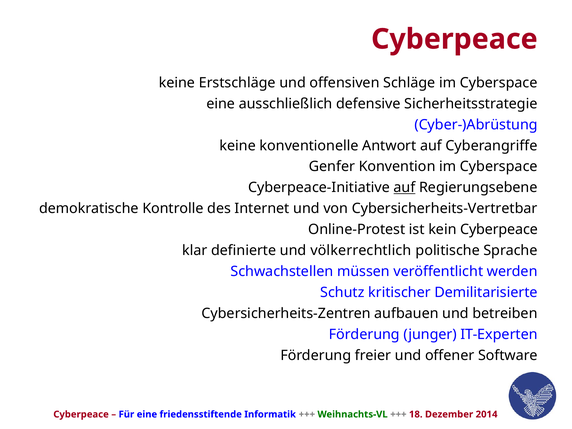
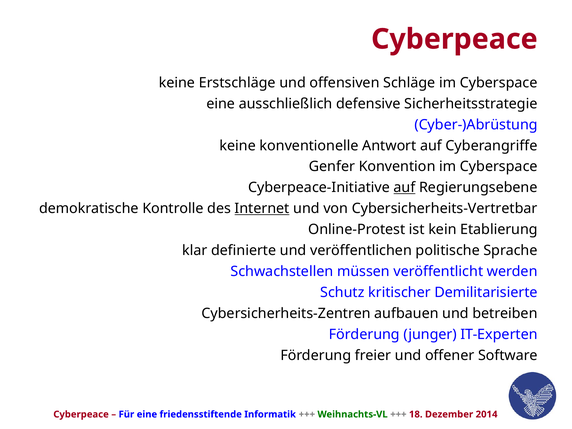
Internet underline: none -> present (262, 209)
kein Cyberpeace: Cyberpeace -> Etablierung (499, 230)
völkerrechtlich: völkerrechtlich -> veröffentlichen (361, 250)
